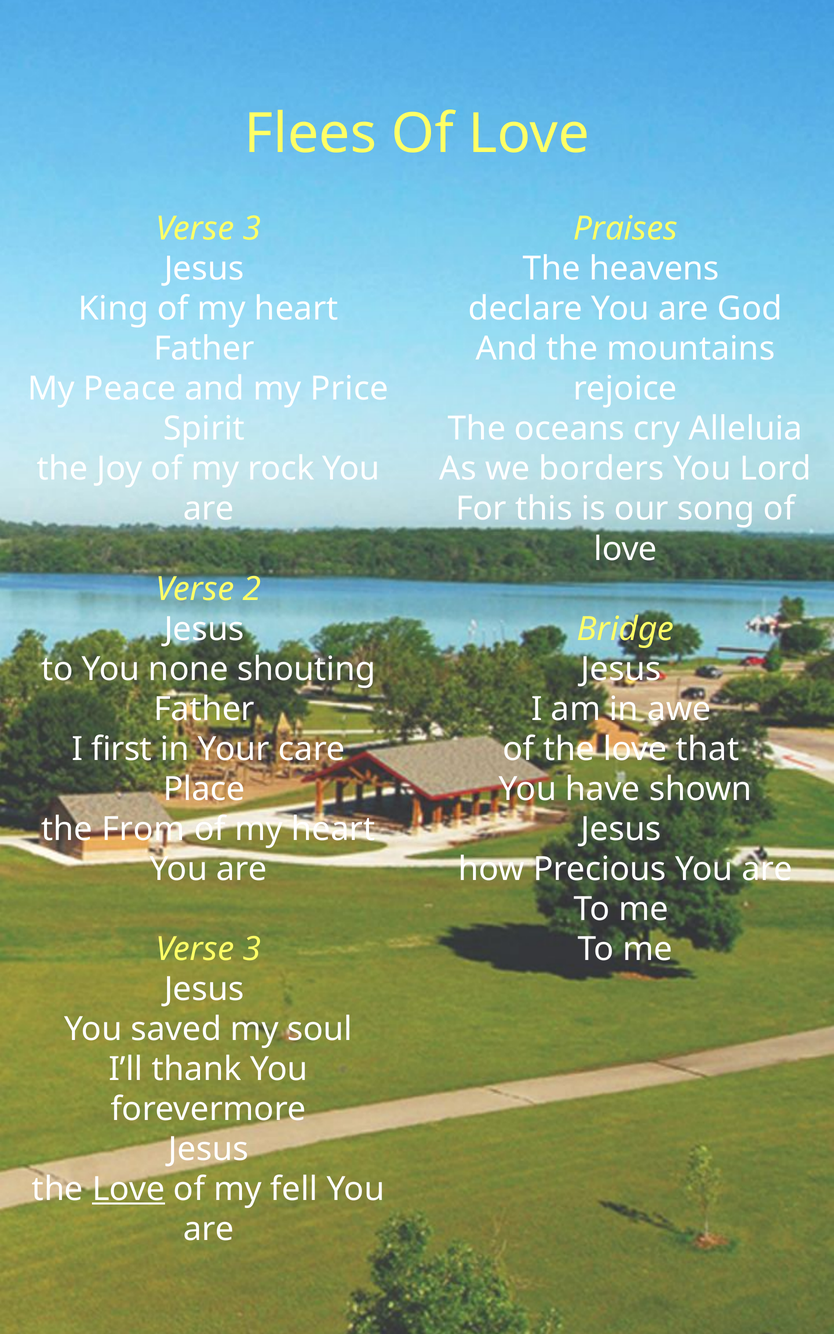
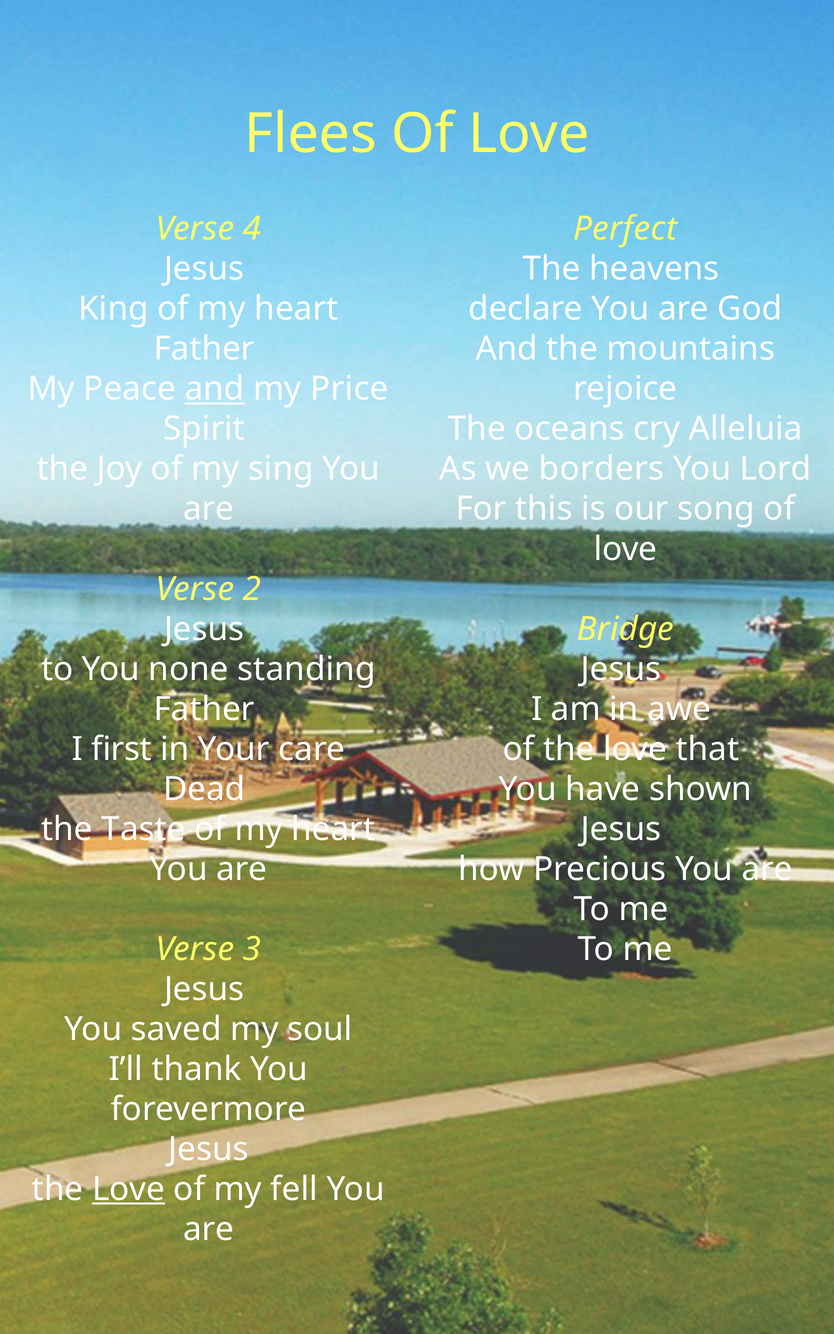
3: 3 -> 4 (252, 229)
Praises: Praises -> Perfect (625, 229)
and underline: none -> present (215, 389)
rock: rock -> sing (281, 469)
shouting: shouting -> standing (307, 669)
Place: Place -> Dead (204, 789)
From: From -> Taste (144, 829)
